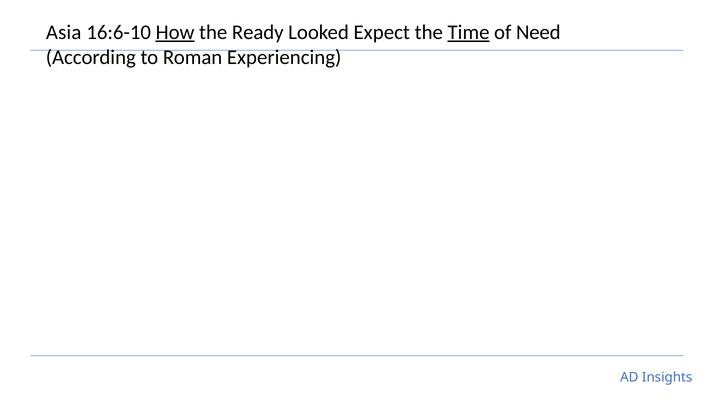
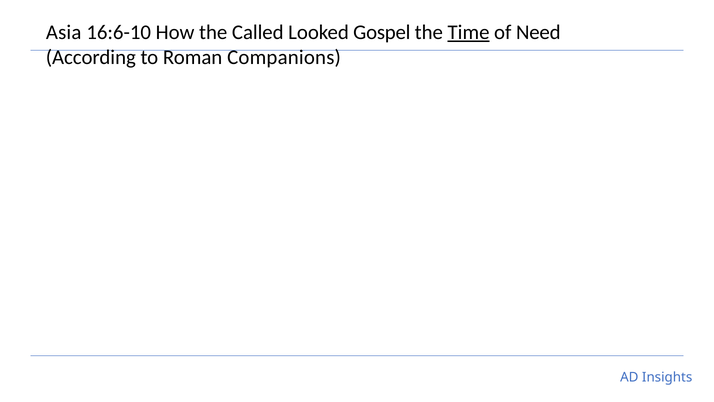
How underline: present -> none (175, 32)
Ready: Ready -> Called (258, 32)
Expect: Expect -> Gospel (382, 32)
Experiencing: Experiencing -> Companions (284, 57)
